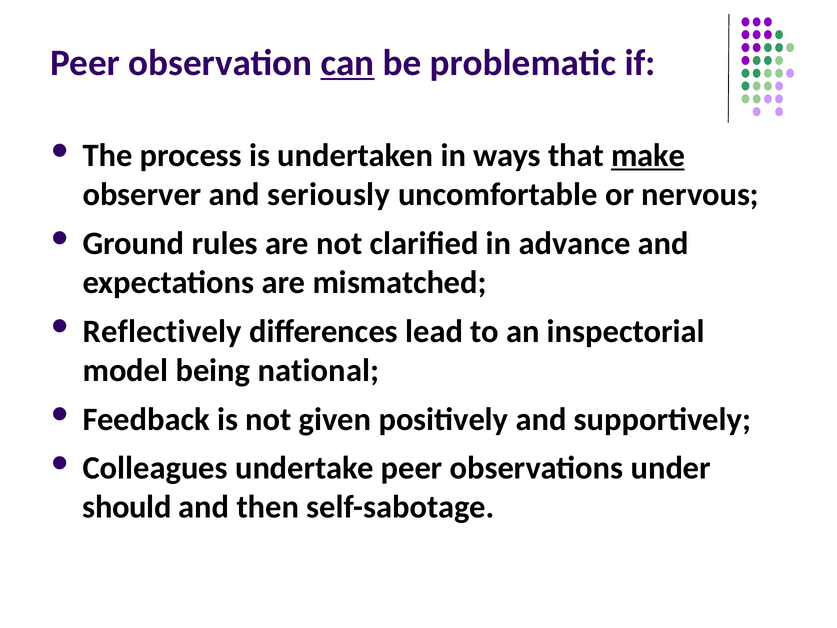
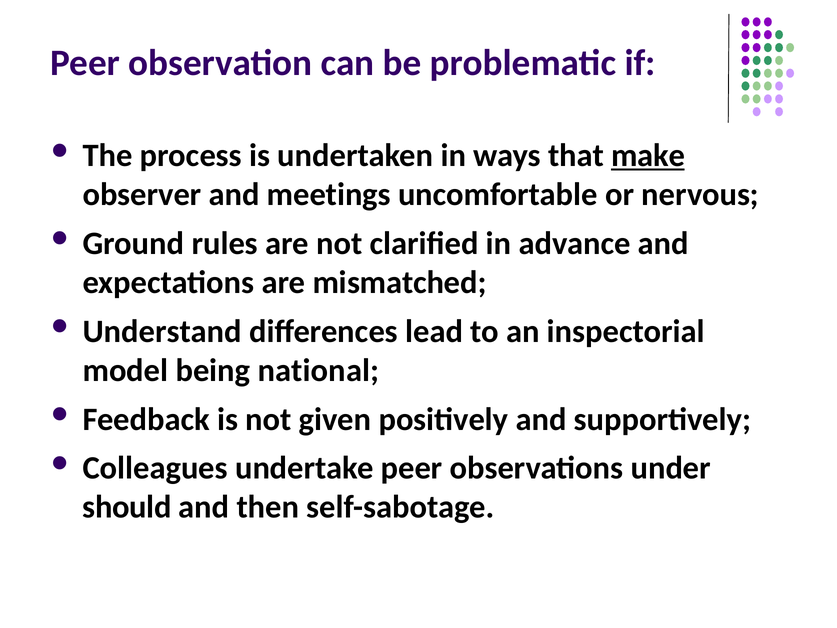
can underline: present -> none (347, 63)
seriously: seriously -> meetings (329, 194)
Reflectively: Reflectively -> Understand (162, 331)
